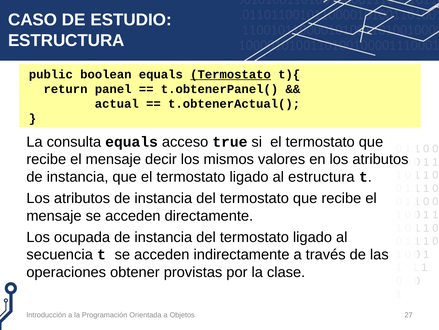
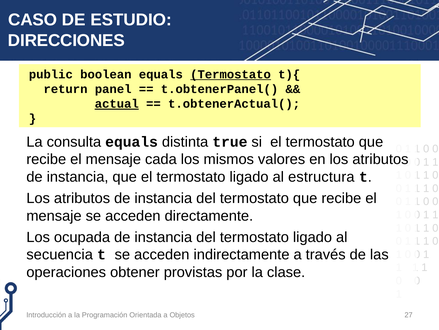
ESTRUCTURA: ESTRUCTURA -> DIRECCIONES (66, 40)
actual underline: none -> present (117, 104)
acceso: acceso -> distinta (185, 142)
decir: decir -> cada (161, 159)
